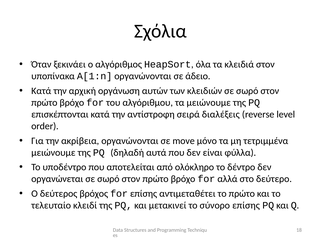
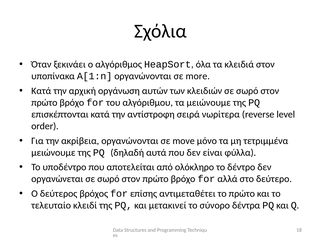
άδειο: άδειο -> more (198, 76)
διαλέξεις: διαλέξεις -> νωρίτερα (221, 114)
σύνορο επίσης: επίσης -> δέντρα (246, 205)
